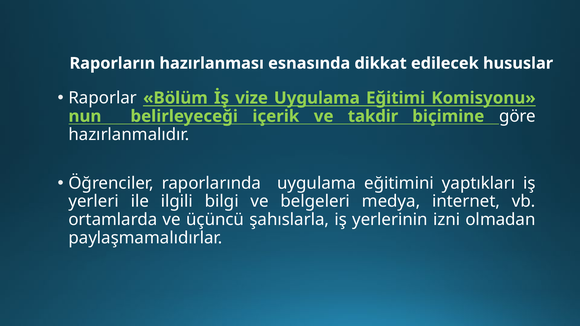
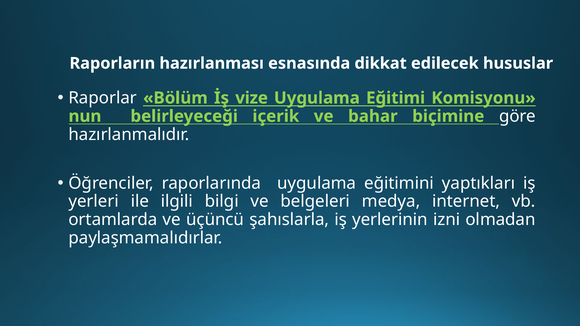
takdir: takdir -> bahar (373, 116)
